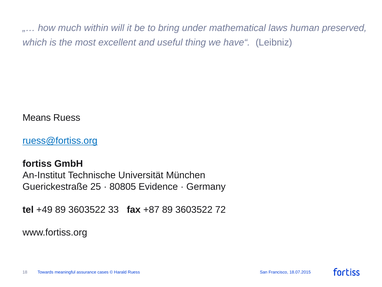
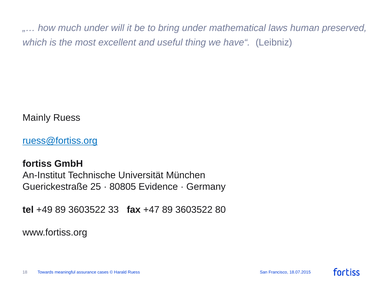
much within: within -> under (96, 28)
Means: Means -> Mainly (37, 118)
+87: +87 -> +47 (151, 209)
72: 72 -> 80 (220, 209)
